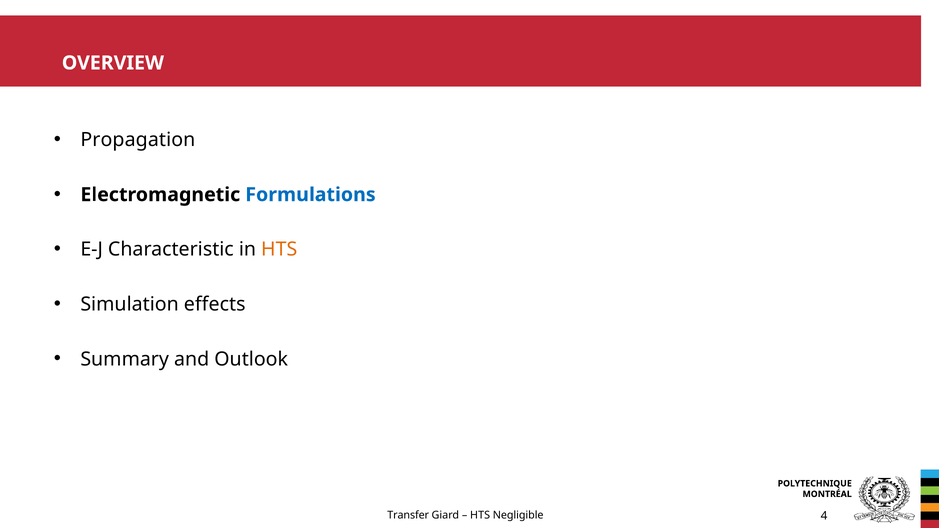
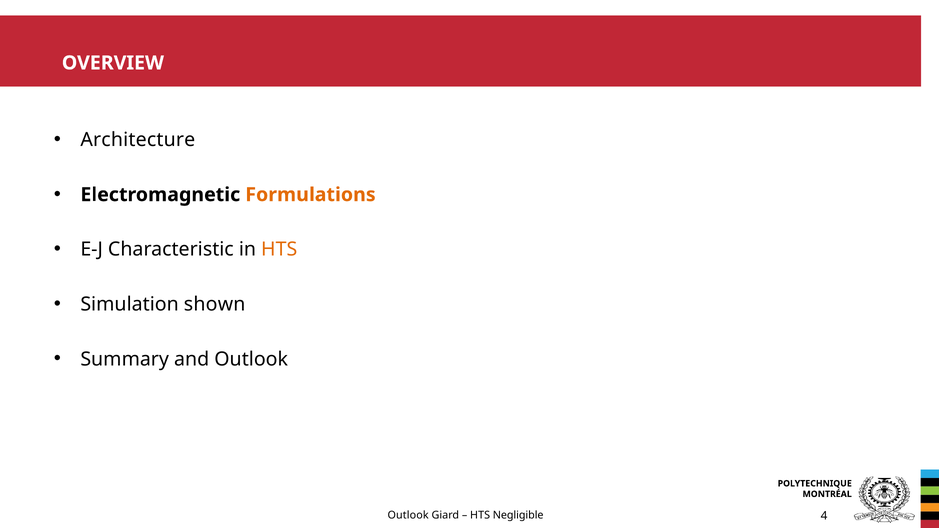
Propagation: Propagation -> Architecture (138, 140)
Formulations colour: blue -> orange (310, 195)
effects: effects -> shown (215, 304)
Transfer: Transfer -> Outlook (408, 515)
